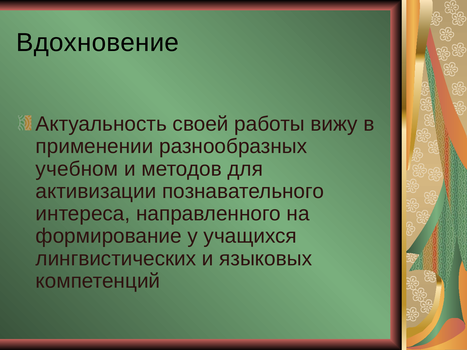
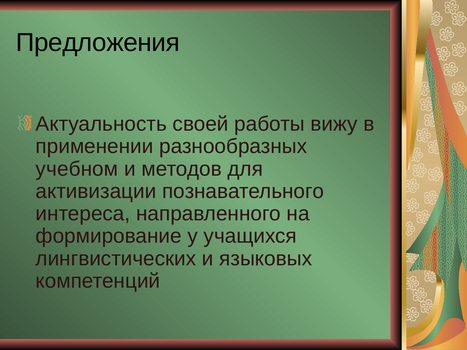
Вдохновение: Вдохновение -> Предложения (98, 43)
